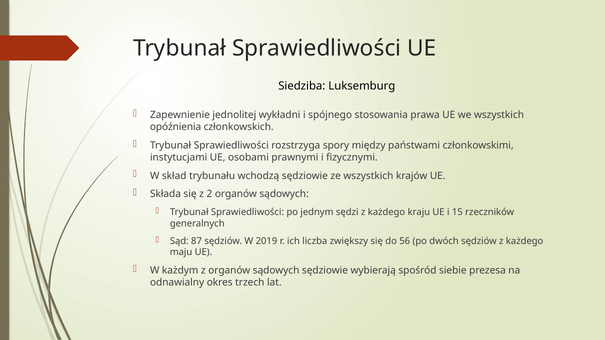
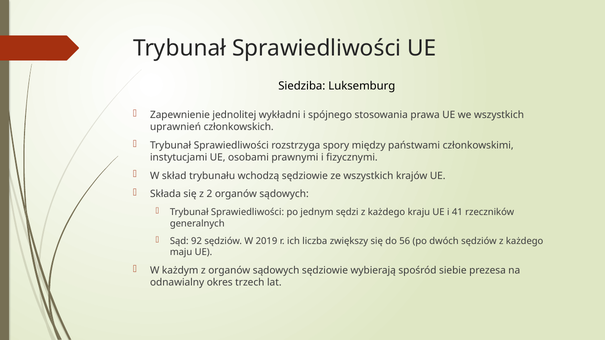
opóźnienia: opóźnienia -> uprawnień (176, 127)
15: 15 -> 41 (457, 212)
87: 87 -> 92 (197, 241)
